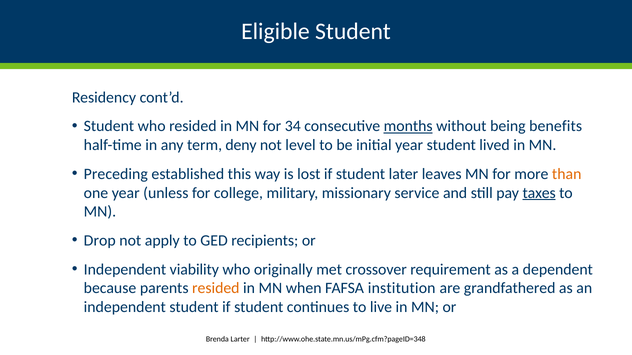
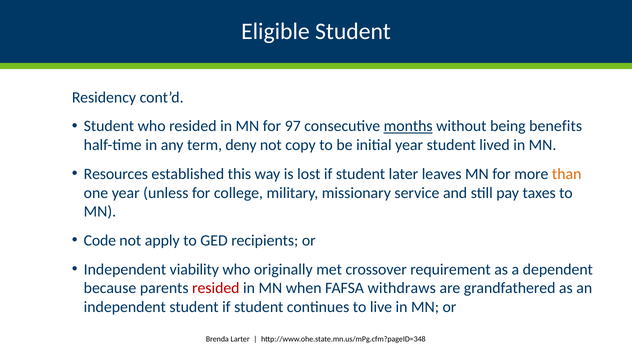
34: 34 -> 97 (293, 126)
level: level -> copy (301, 145)
Preceding: Preceding -> Resources (116, 174)
taxes underline: present -> none (539, 193)
Drop: Drop -> Code (100, 241)
resided colour: orange -> red (216, 289)
institution: institution -> withdraws (402, 289)
